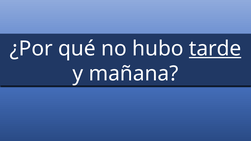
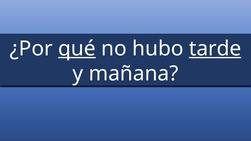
qué underline: none -> present (77, 49)
